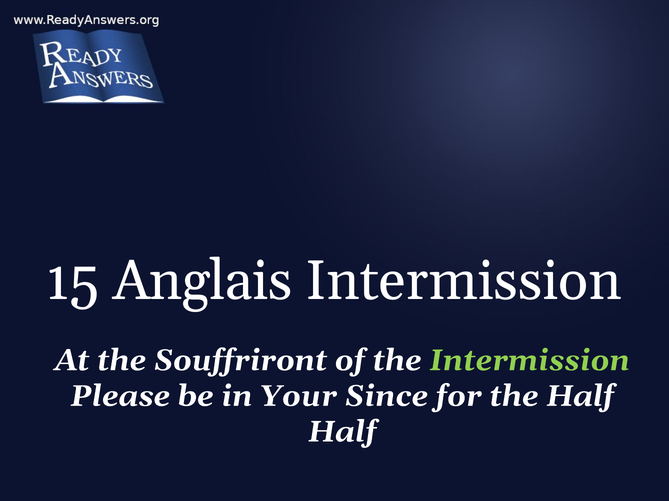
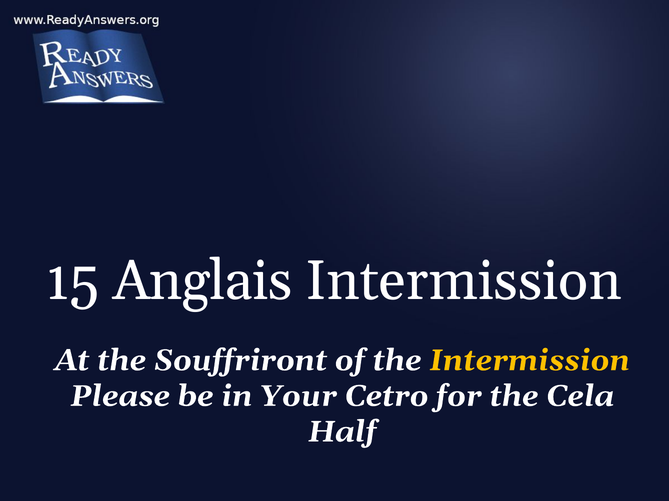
Intermission colour: light green -> yellow (530, 361)
Since: Since -> Cetro (387, 397)
the Half: Half -> Cela (580, 397)
